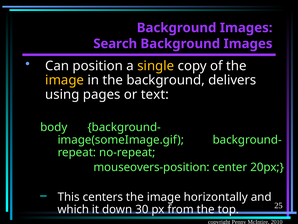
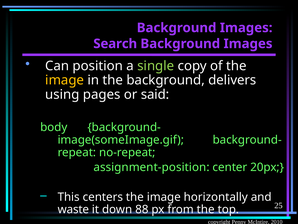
single colour: yellow -> light green (156, 66)
text: text -> said (155, 94)
mouseovers-position: mouseovers-position -> assignment-position (151, 167)
which: which -> waste (73, 209)
30: 30 -> 88 (142, 209)
